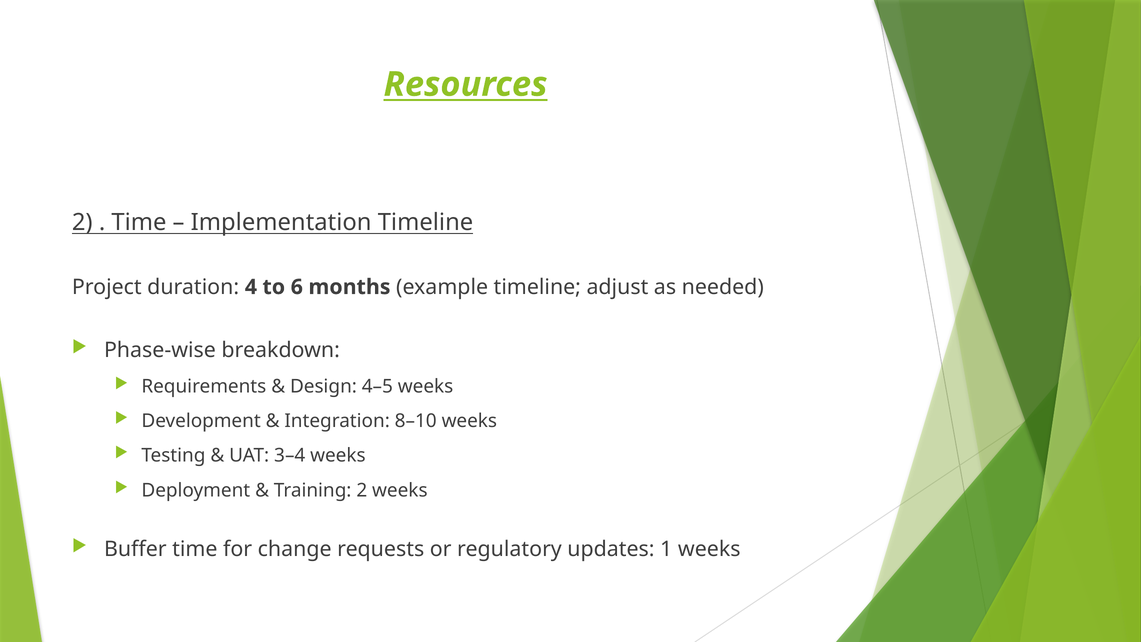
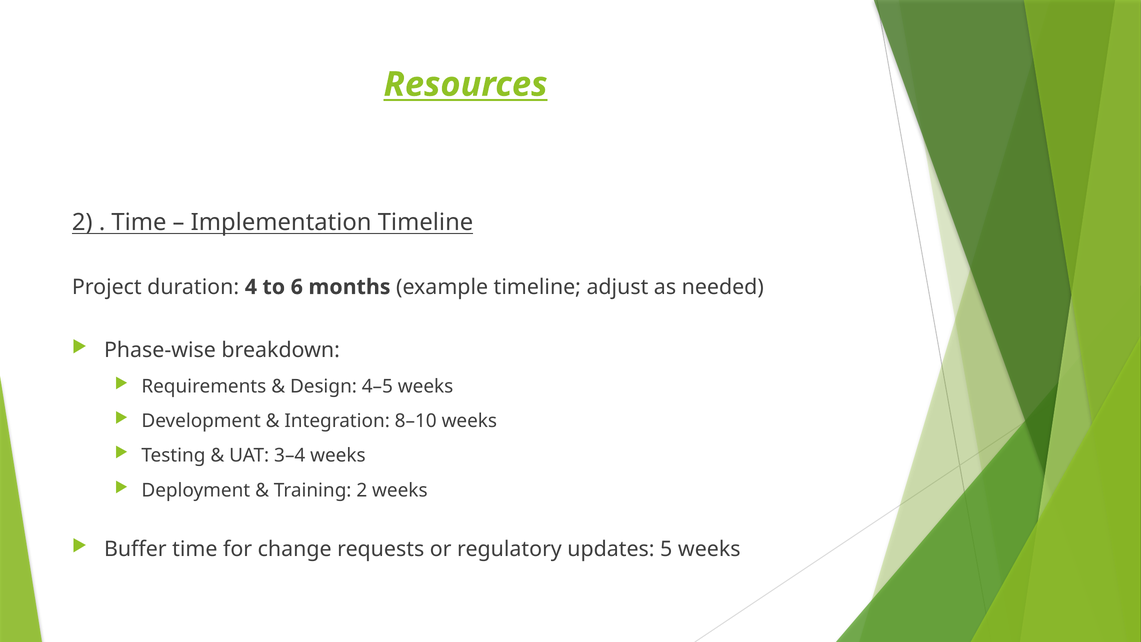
1: 1 -> 5 (666, 549)
